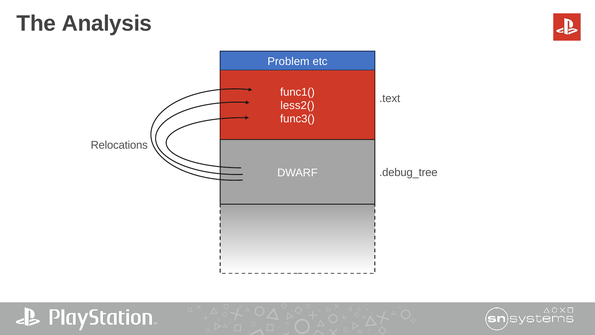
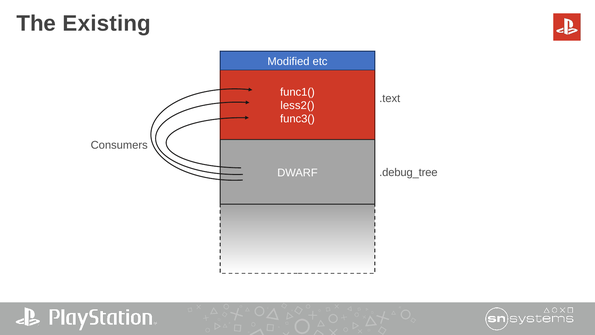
Analysis: Analysis -> Existing (107, 23)
Problem: Problem -> Modified (288, 61)
Relocations: Relocations -> Consumers (119, 145)
